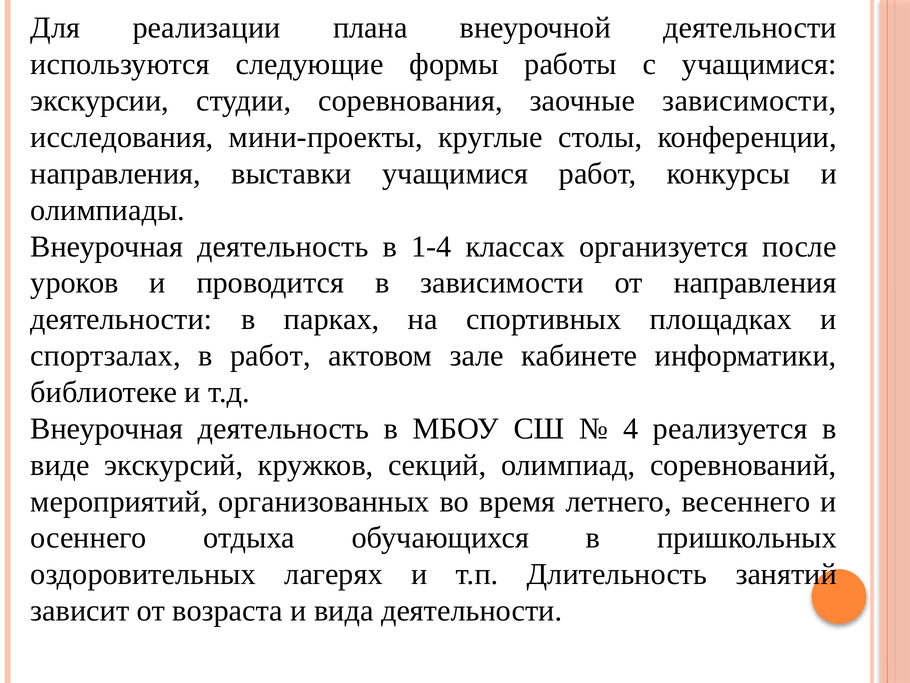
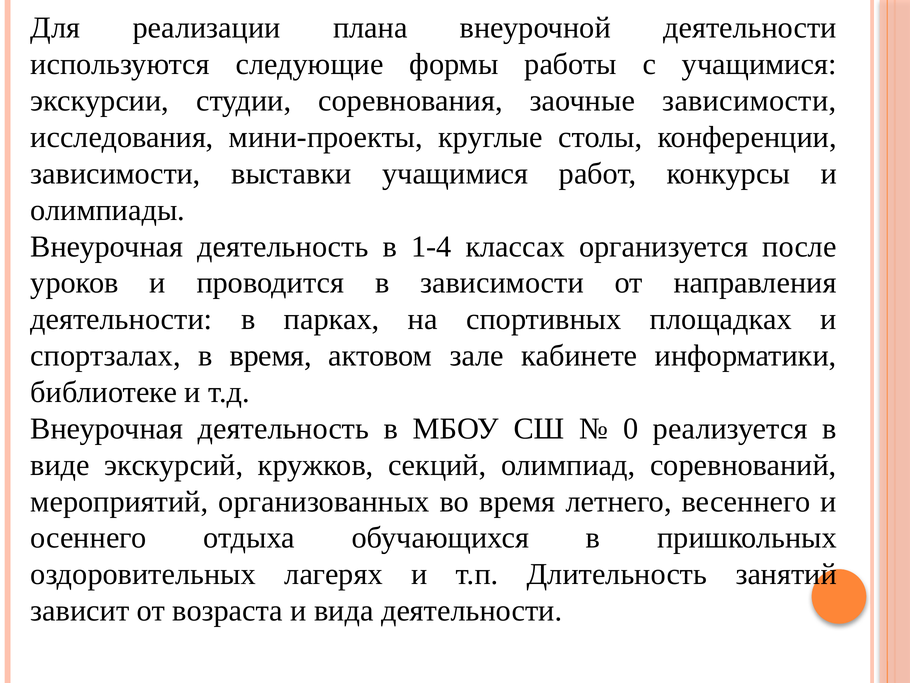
направления: направления -> зависимости (115, 174)
в работ: работ -> время (271, 356)
4: 4 -> 0 (631, 428)
